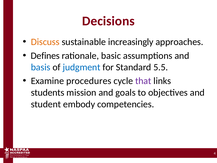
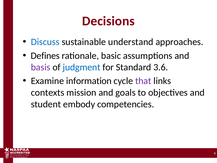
Discuss colour: orange -> blue (45, 42)
increasingly: increasingly -> understand (131, 42)
basis colour: blue -> purple (41, 67)
5.5: 5.5 -> 3.6 (161, 67)
procedures: procedures -> information (89, 81)
students: students -> contexts (48, 92)
